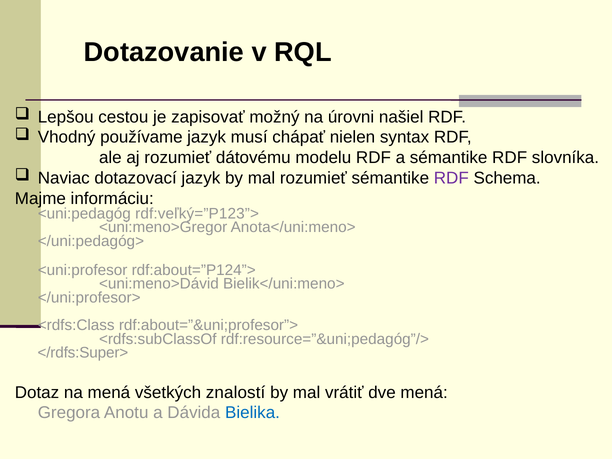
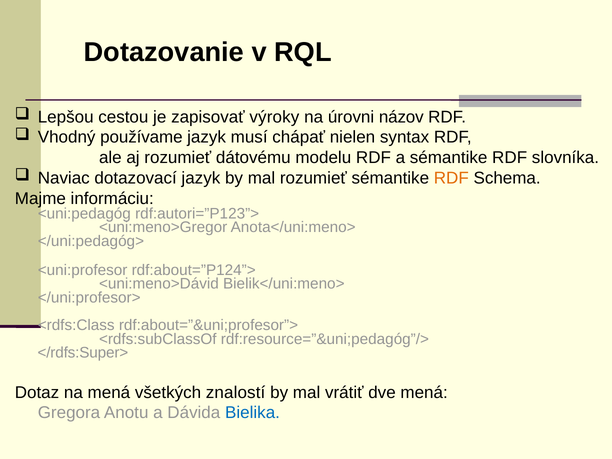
možný: možný -> výroky (274, 117)
našiel: našiel -> názov (401, 117)
RDF colour: purple -> orange (451, 178)
rdf:veľký=”P123”>: rdf:veľký=”P123”> -> rdf:autori=”P123”> (197, 214)
